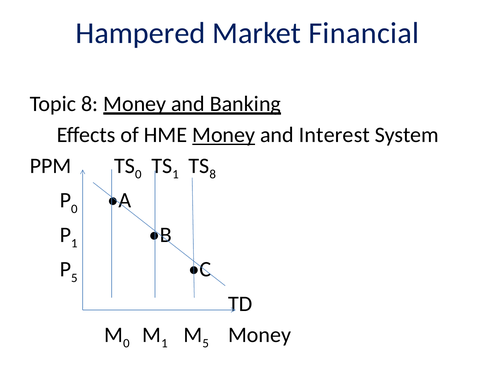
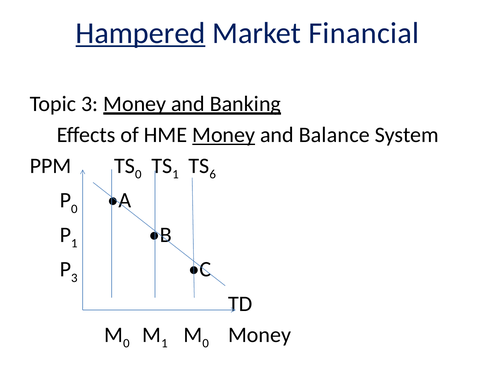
Hampered underline: none -> present (140, 33)
Topic 8: 8 -> 3 (90, 104)
Interest: Interest -> Balance (334, 135)
8: 8 -> 6 (213, 174)
5: 5 -> 3 (74, 278)
5: 5 -> 0 (206, 343)
